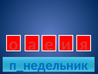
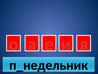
п_недельник colour: blue -> black (49, 65)
